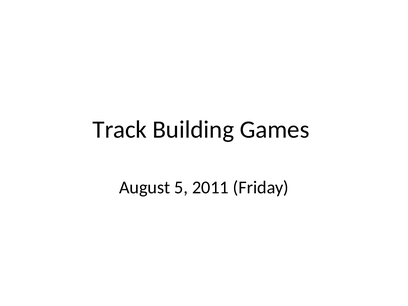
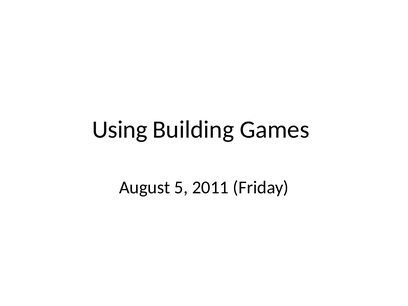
Track: Track -> Using (120, 130)
